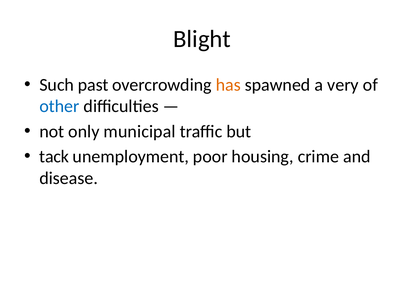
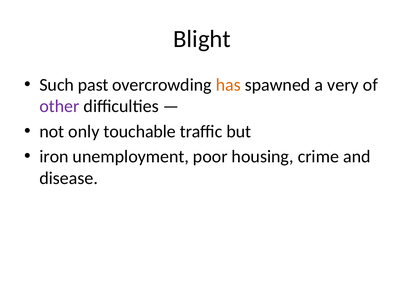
other colour: blue -> purple (59, 106)
municipal: municipal -> touchable (140, 131)
tack: tack -> iron (54, 157)
